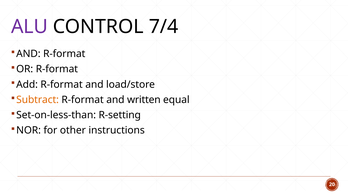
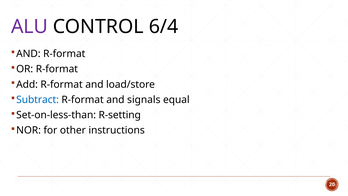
7/4: 7/4 -> 6/4 (164, 27)
Subtract colour: orange -> blue (38, 100)
written: written -> signals (144, 100)
